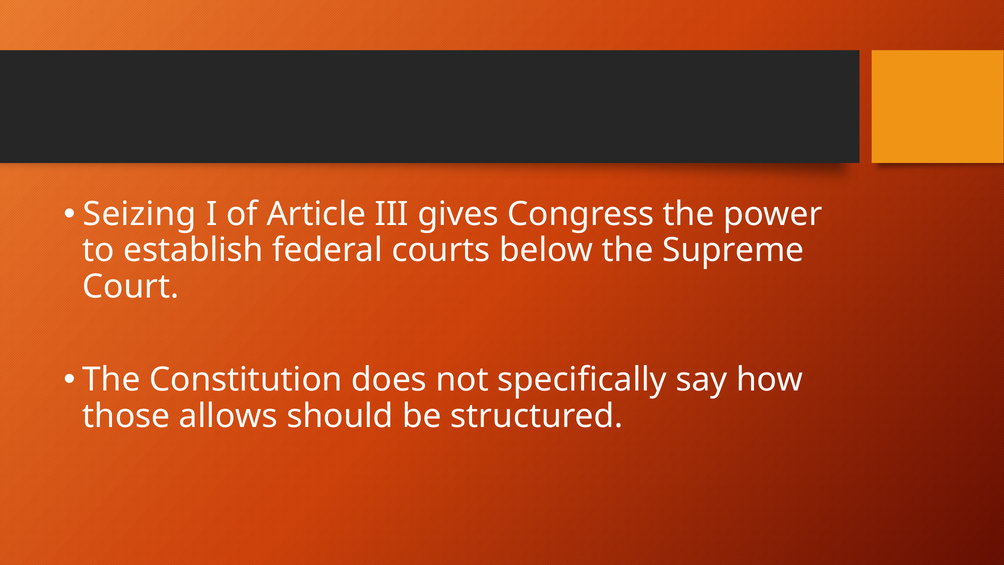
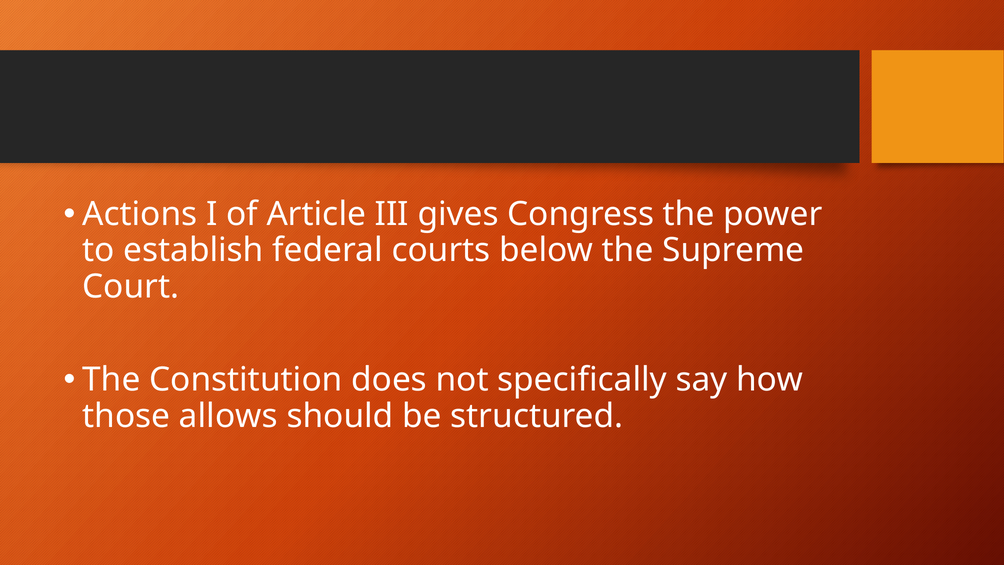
Seizing: Seizing -> Actions (140, 214)
